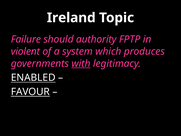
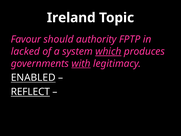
Failure: Failure -> Favour (26, 39)
violent: violent -> lacked (25, 51)
which underline: none -> present (108, 51)
FAVOUR: FAVOUR -> REFLECT (30, 92)
